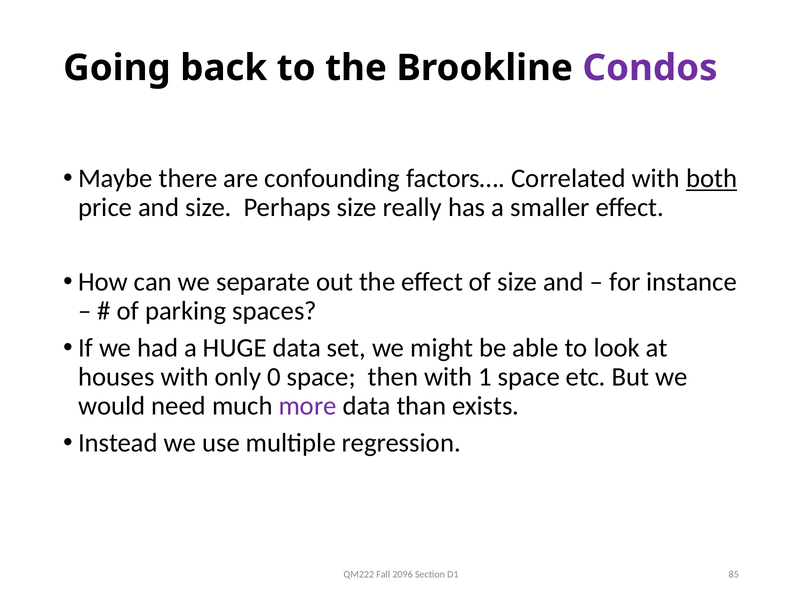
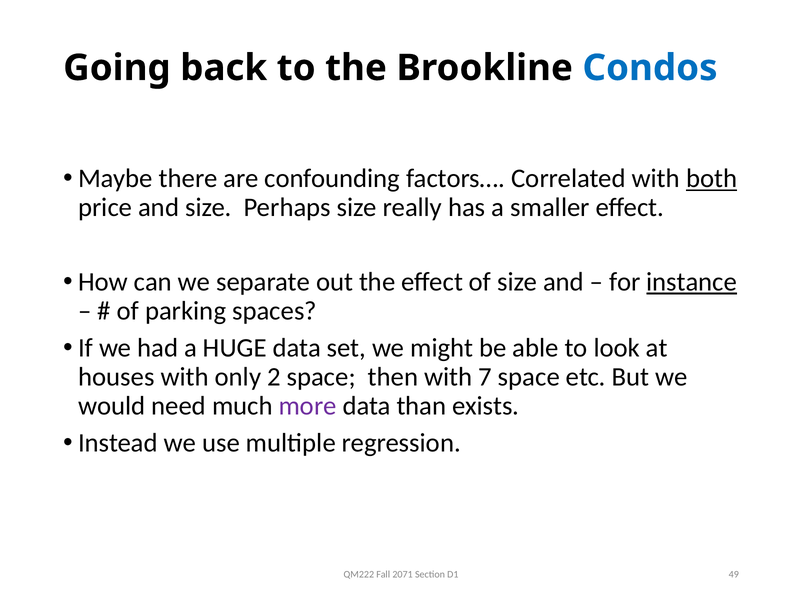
Condos colour: purple -> blue (650, 68)
instance underline: none -> present (692, 282)
0: 0 -> 2 (274, 377)
1: 1 -> 7 (485, 377)
2096: 2096 -> 2071 (403, 574)
85: 85 -> 49 (734, 574)
